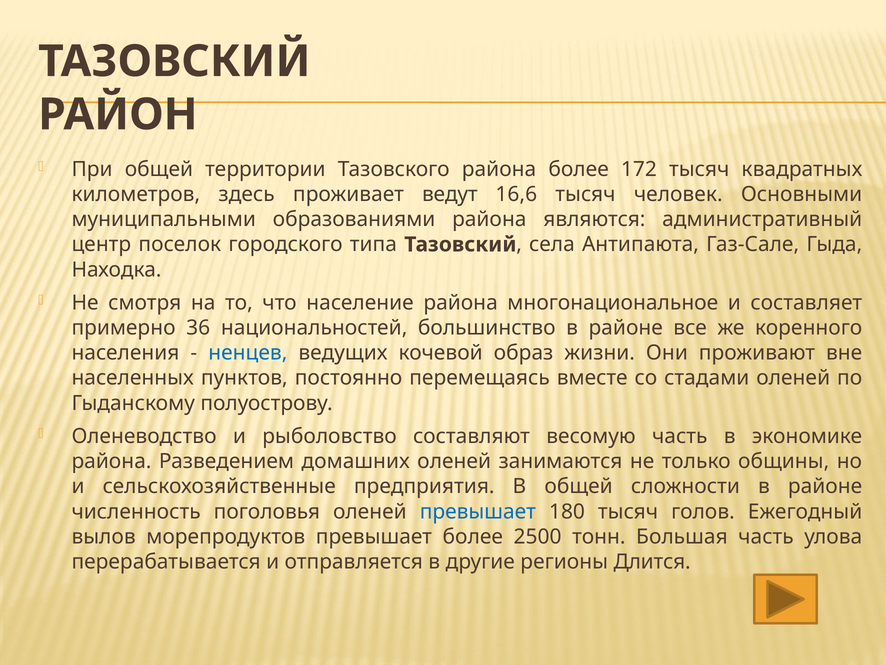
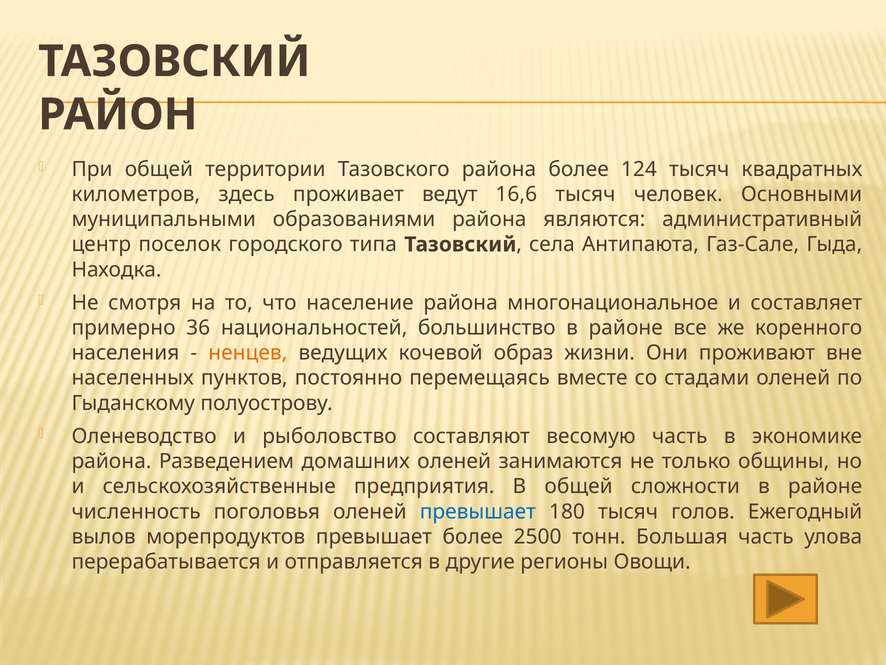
172: 172 -> 124 (639, 169)
ненцев colour: blue -> orange (248, 353)
Длится: Длится -> Овощи (652, 561)
